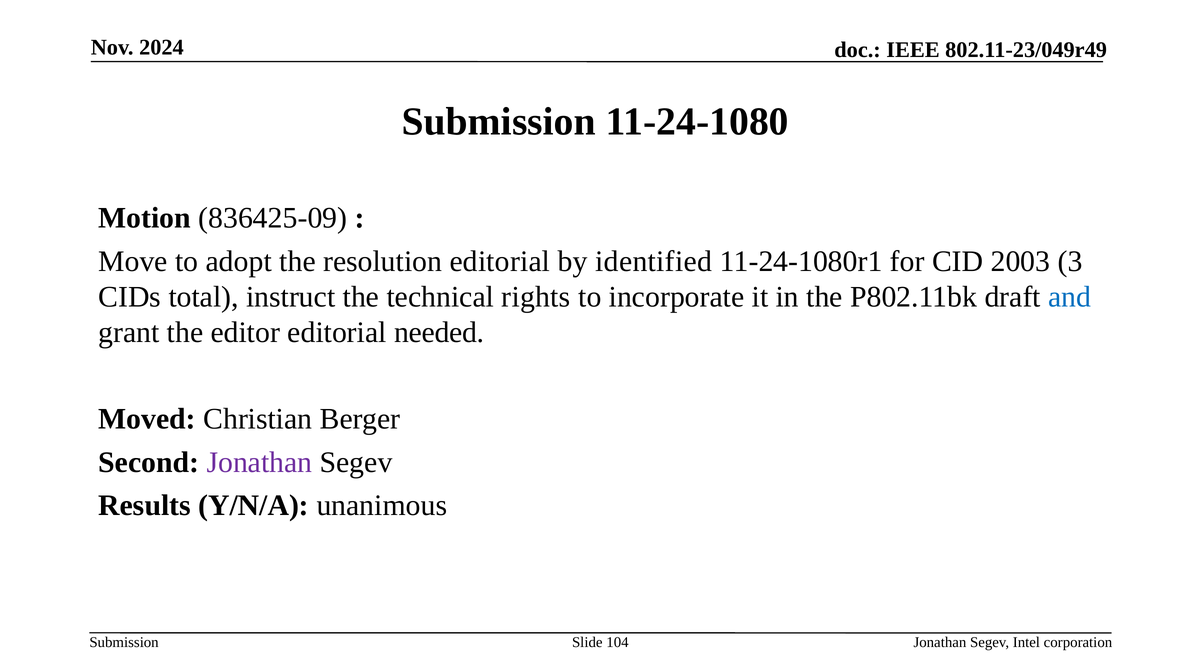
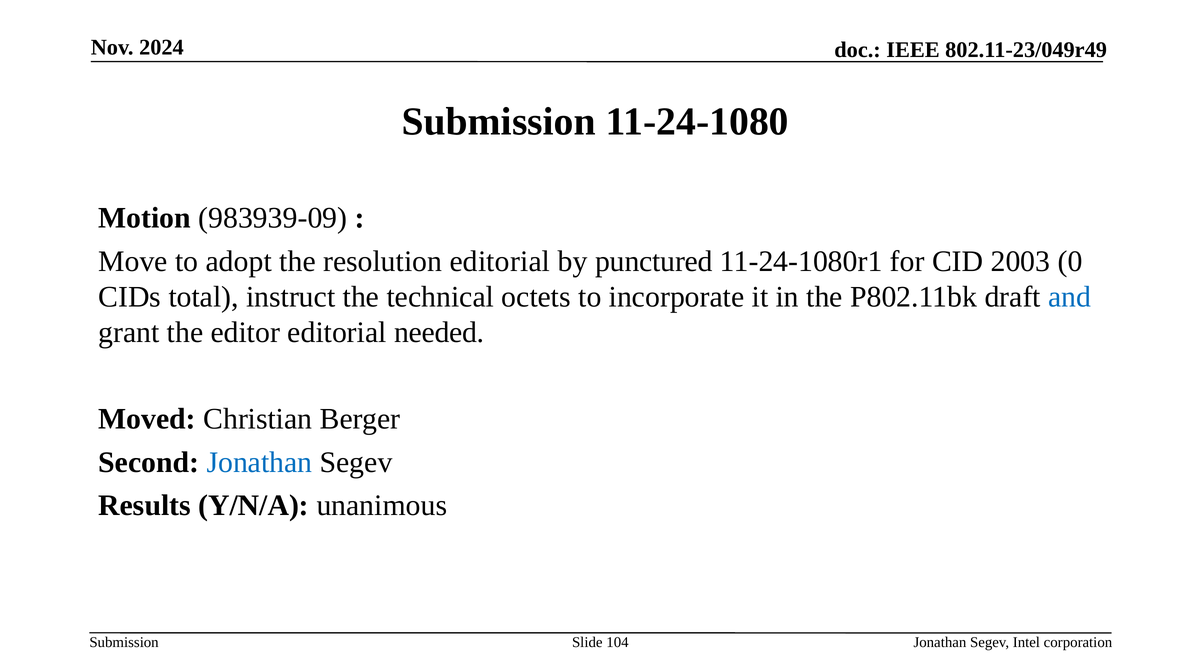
836425-09: 836425-09 -> 983939-09 (273, 218)
identified: identified -> punctured (654, 261)
3: 3 -> 0 (1070, 261)
rights: rights -> octets (536, 297)
Jonathan colour: purple -> blue (259, 462)
